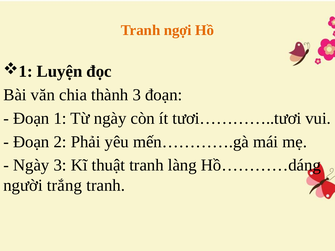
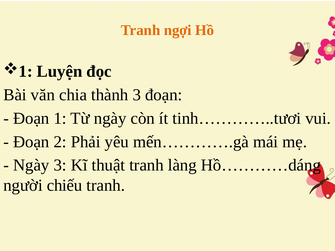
tươi…………..tươi: tươi…………..tươi -> tinh…………..tươi (237, 118)
trắng: trắng -> chiếu (65, 185)
